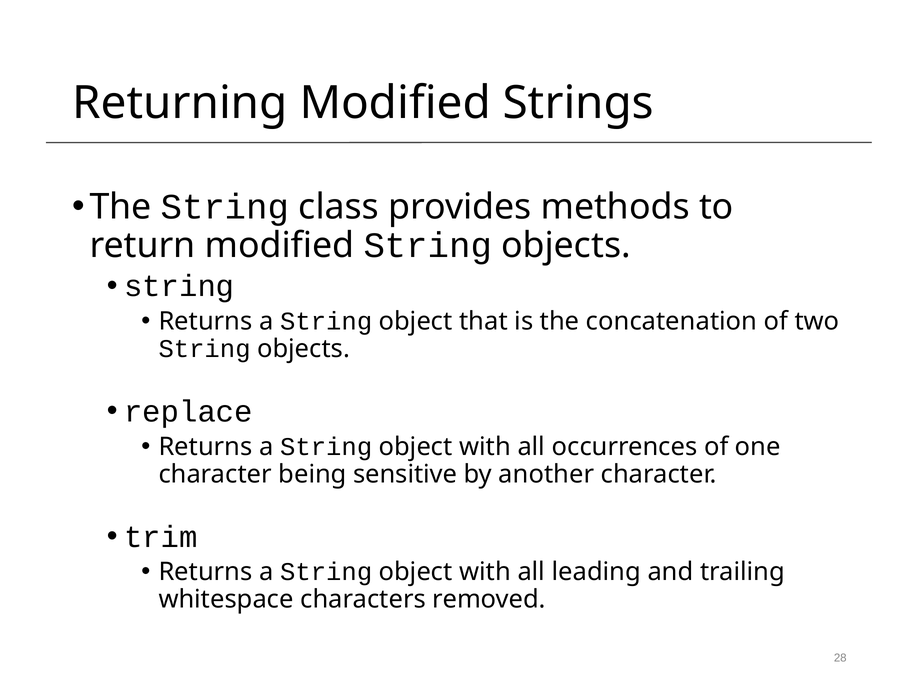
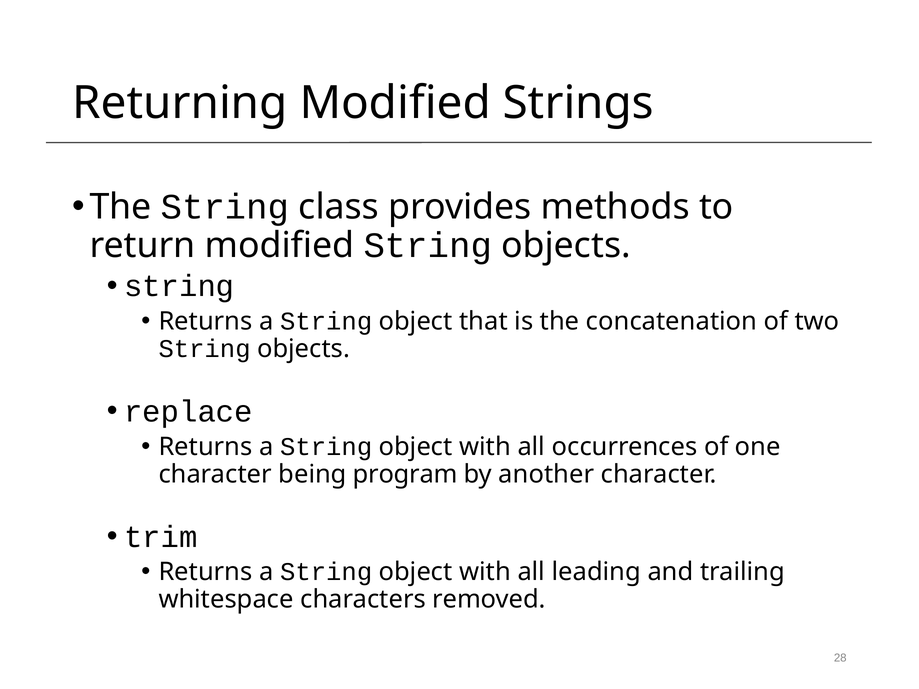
sensitive: sensitive -> program (405, 474)
